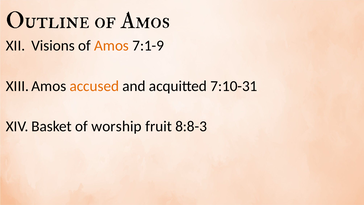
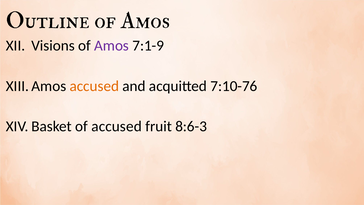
Amos colour: orange -> purple (112, 46)
7:10-31: 7:10-31 -> 7:10-76 (234, 86)
of worship: worship -> accused (117, 126)
8:8-3: 8:8-3 -> 8:6-3 (191, 126)
